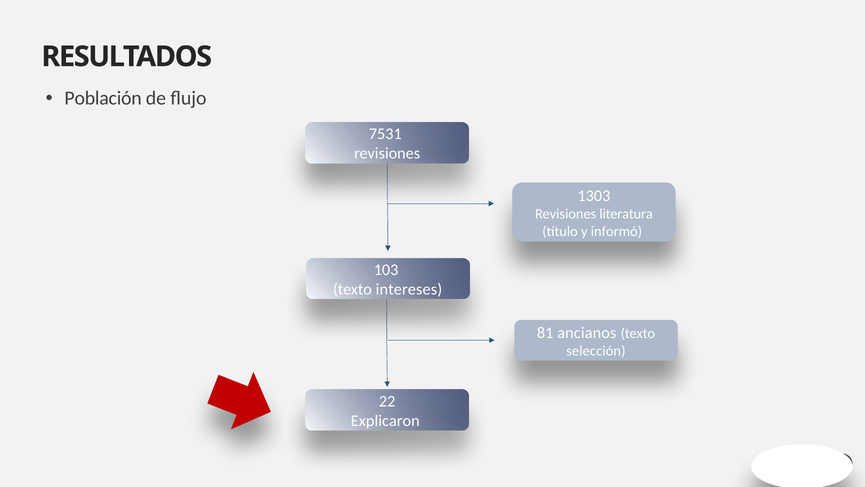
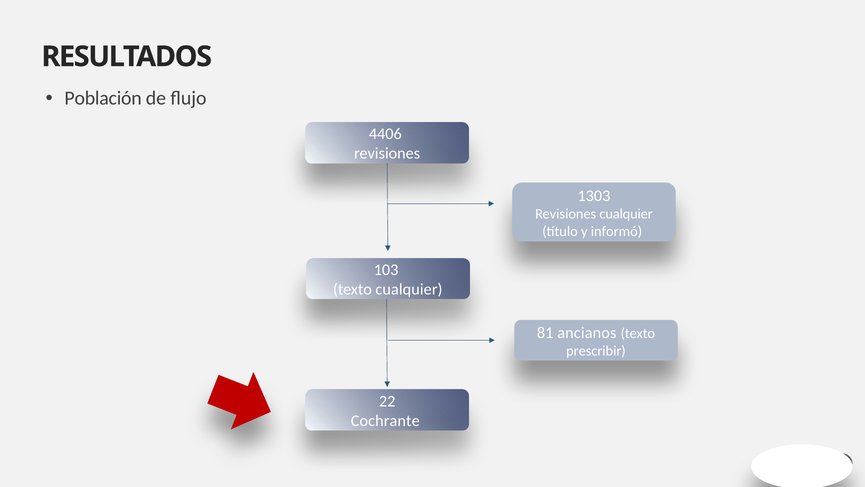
7531: 7531 -> 4406 (385, 134)
Revisiones literatura: literatura -> cualquier (626, 214)
texto intereses: intereses -> cualquier (409, 289)
selección: selección -> prescribir (596, 351)
Explicaron: Explicaron -> Cochrante (385, 420)
